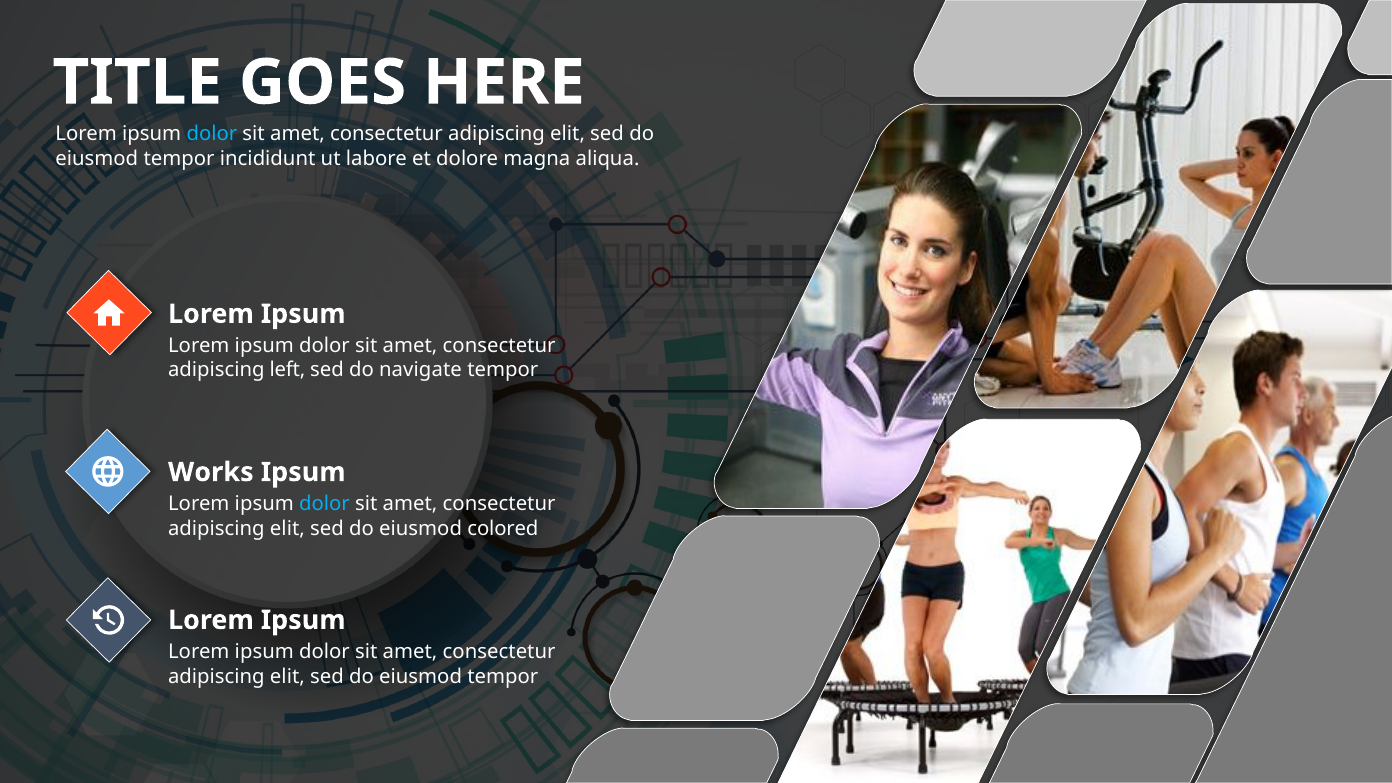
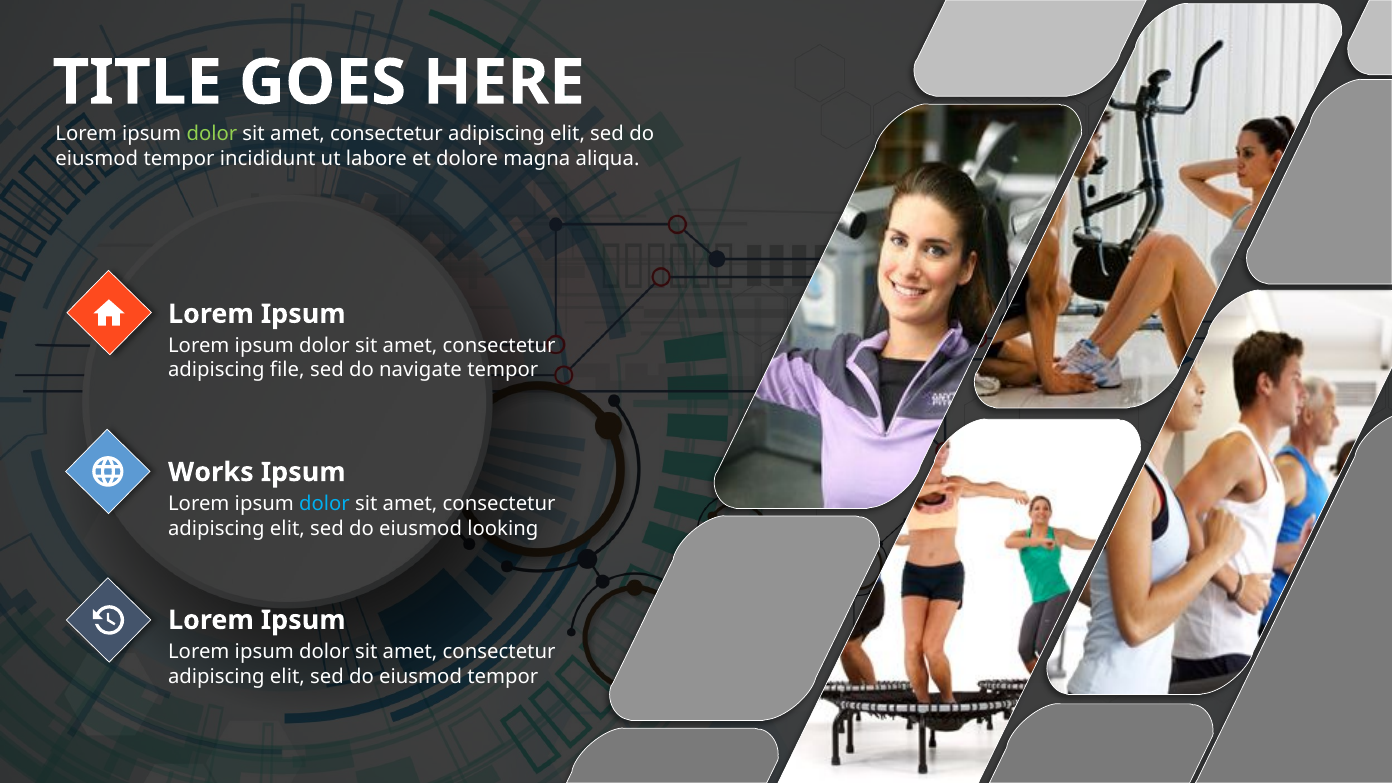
dolor colour: light blue -> light green (212, 134)
left: left -> file (287, 370)
colored: colored -> looking (503, 529)
